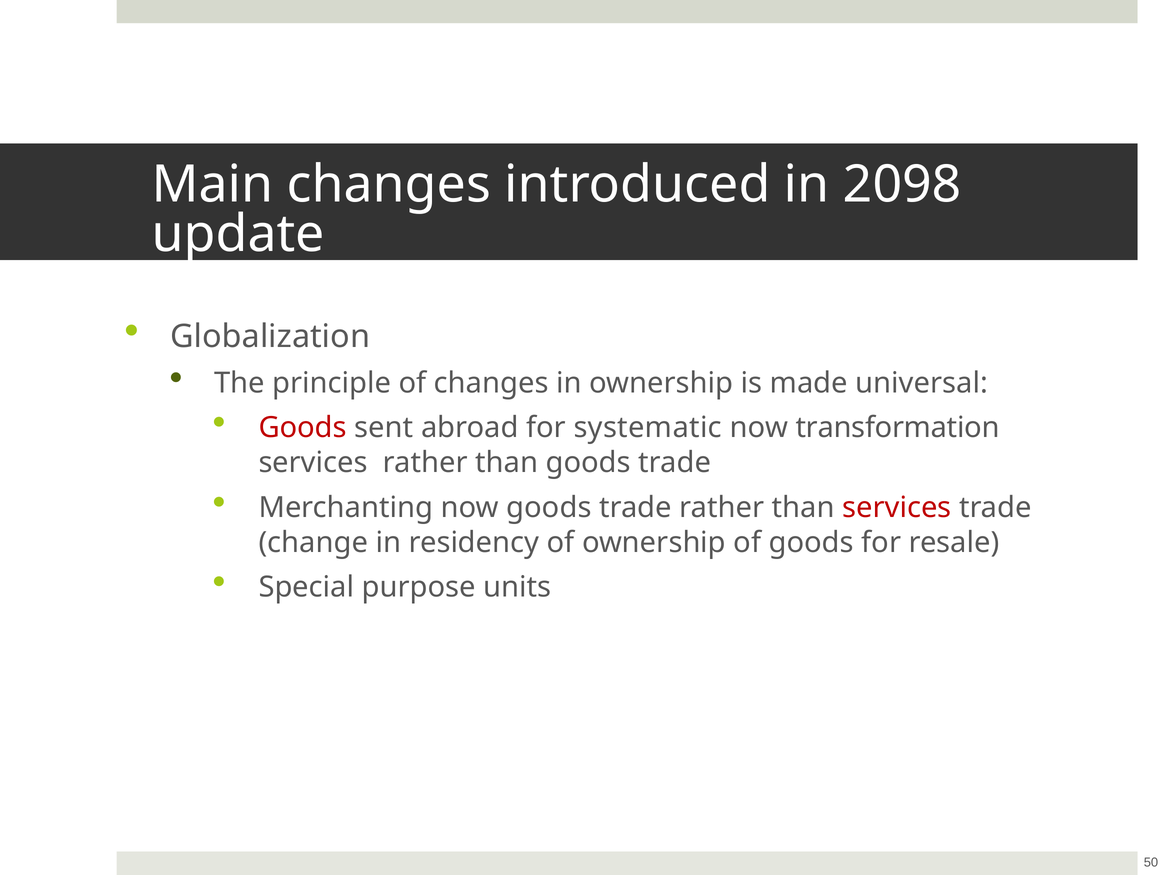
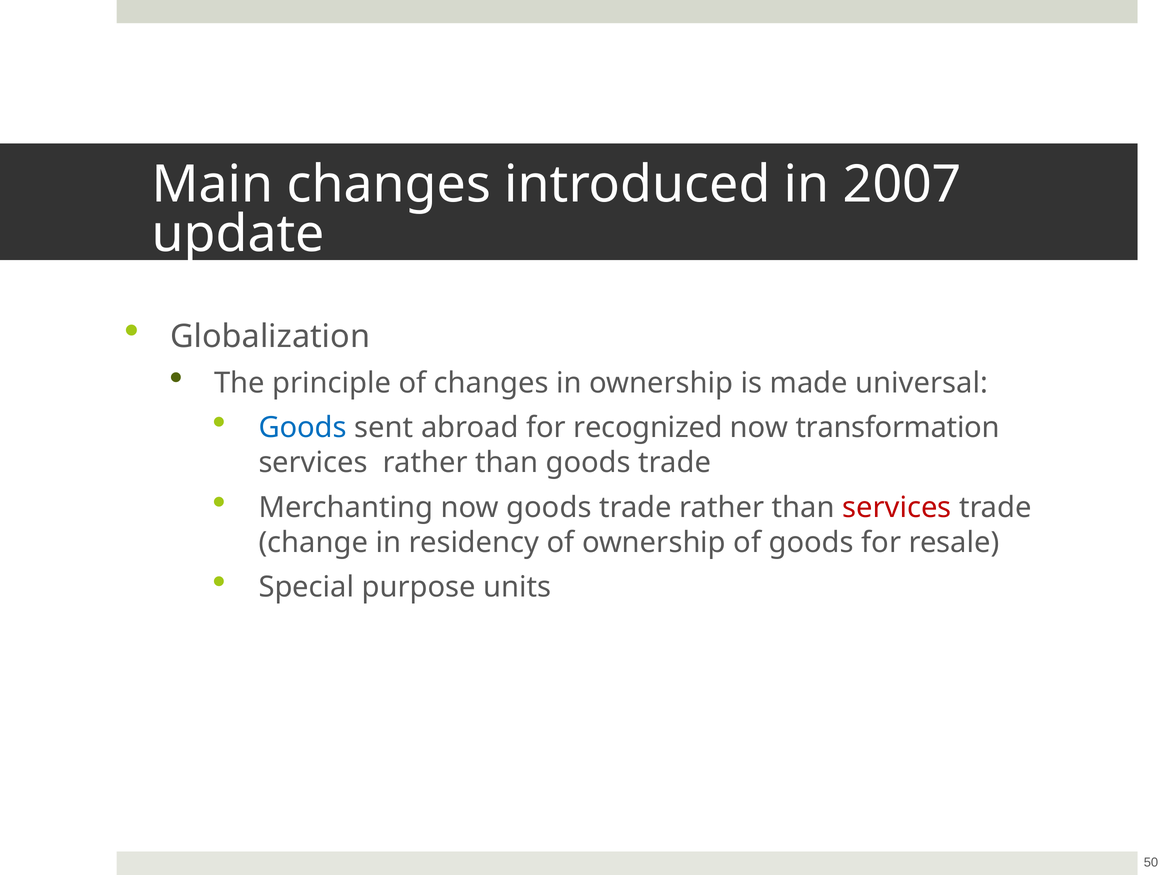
2098: 2098 -> 2007 (902, 185)
Goods colour: red -> blue (303, 428)
systematic: systematic -> recognized (648, 428)
